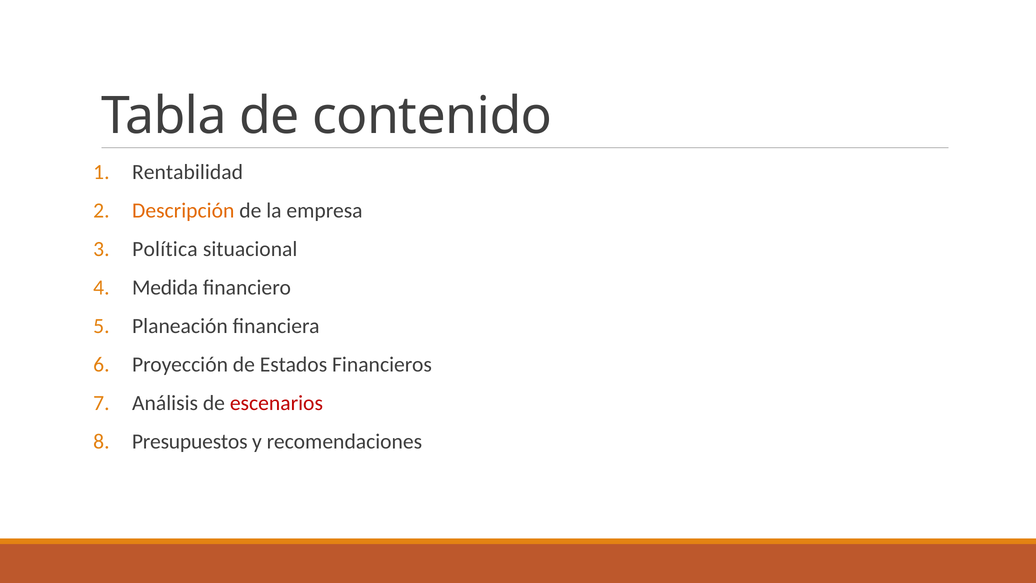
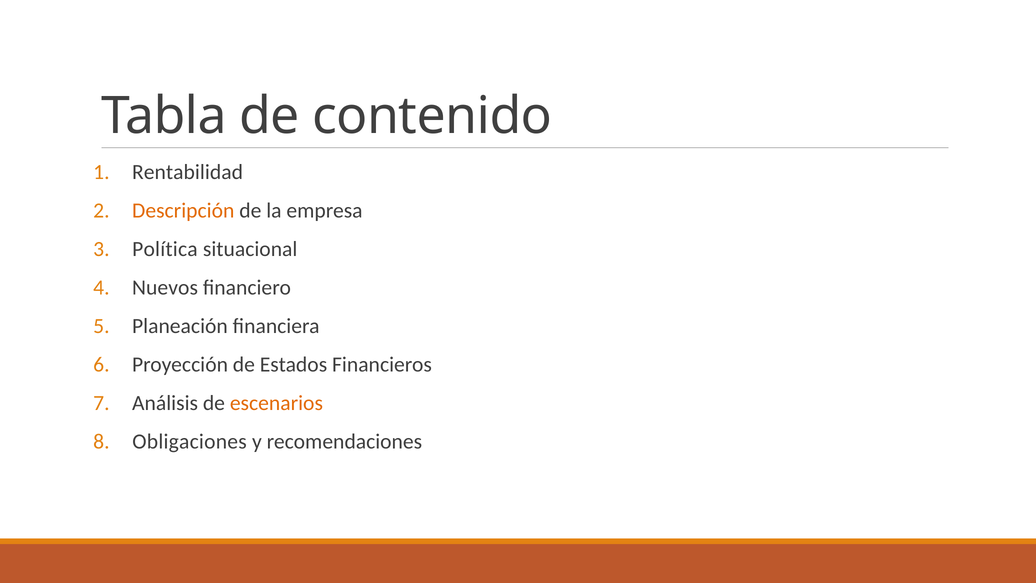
Medida: Medida -> Nuevos (165, 288)
escenarios colour: red -> orange (276, 403)
Presupuestos: Presupuestos -> Obligaciones (190, 441)
